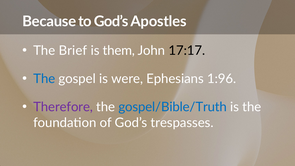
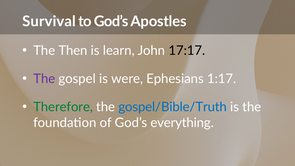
Because: Because -> Survival (49, 21)
Brief: Brief -> Then (73, 51)
them: them -> learn (119, 51)
The colour: blue -> purple (44, 79)
1:96: 1:96 -> 1:17 (222, 79)
Therefore colour: purple -> green (63, 107)
trespasses: trespasses -> everything (182, 123)
